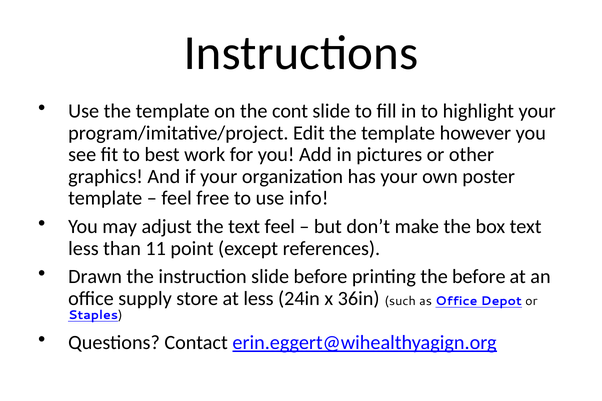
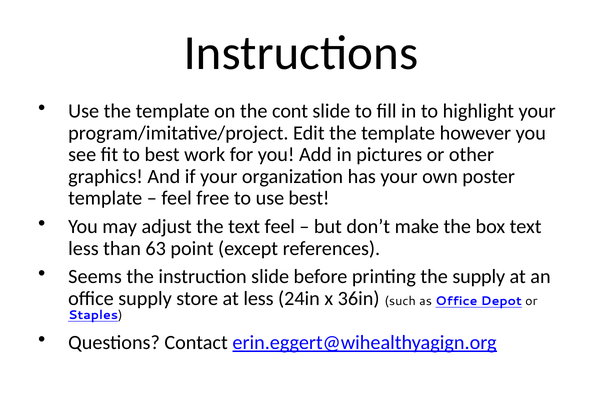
use info: info -> best (309, 198)
11: 11 -> 63 (156, 249)
Drawn: Drawn -> Seems (95, 277)
the before: before -> supply (479, 277)
